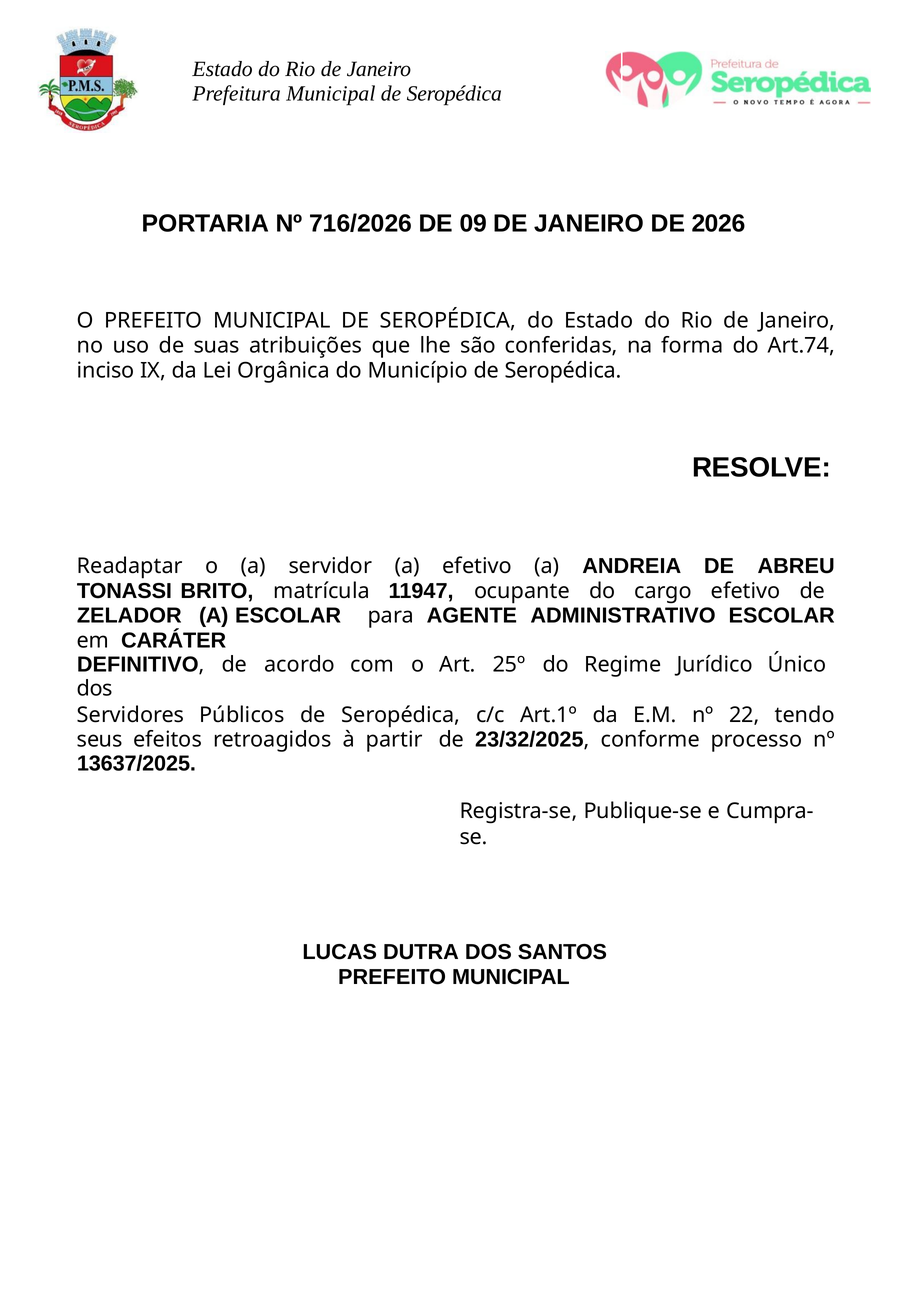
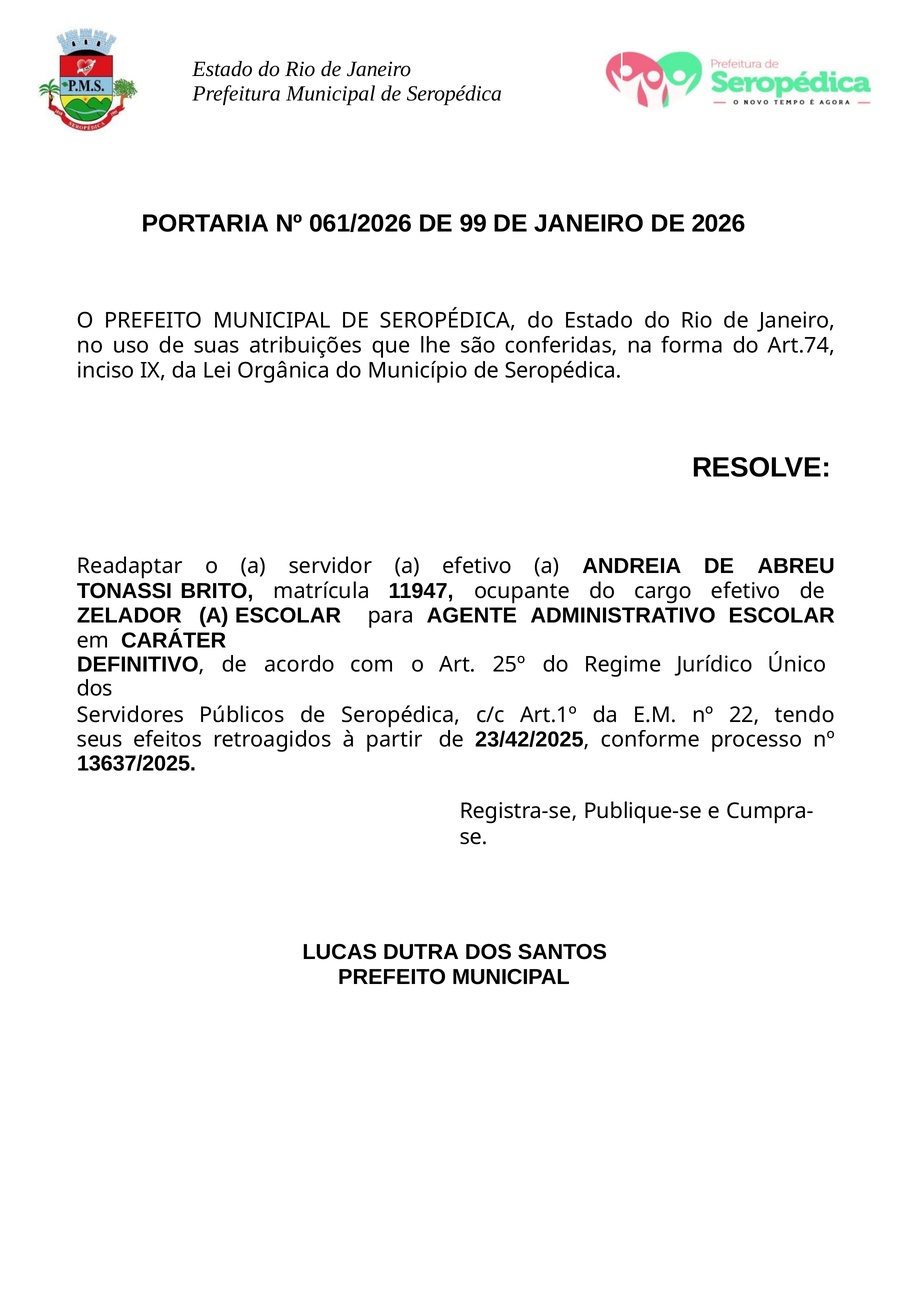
716/2026: 716/2026 -> 061/2026 (361, 224)
09: 09 -> 99 (473, 224)
23/32/2025: 23/32/2025 -> 23/42/2025 (529, 740)
